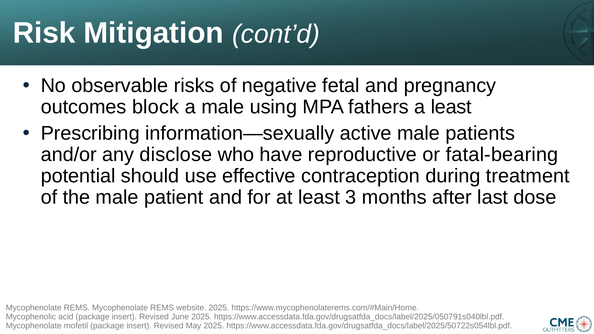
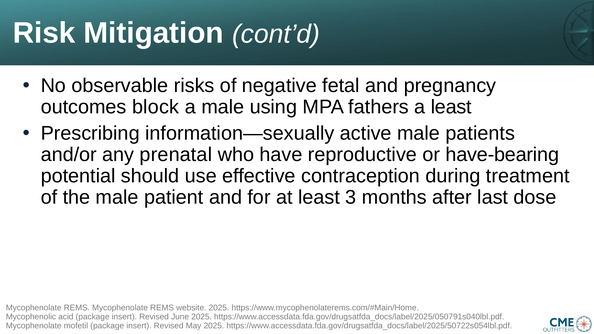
disclose: disclose -> prenatal (176, 155)
fatal-bearing: fatal-bearing -> have-bearing (502, 155)
